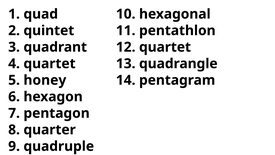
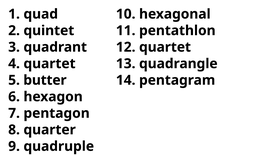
honey: honey -> butter (45, 80)
